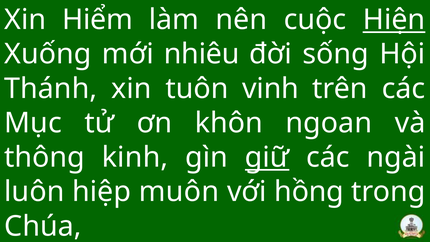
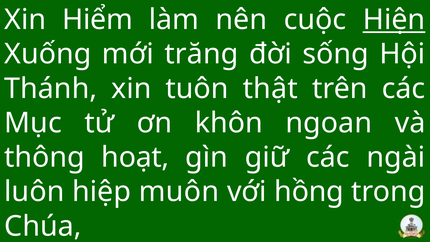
nhiêu: nhiêu -> trăng (201, 54)
vinh: vinh -> thật (270, 89)
kinh: kinh -> hoạt (135, 157)
giữ underline: present -> none (267, 157)
